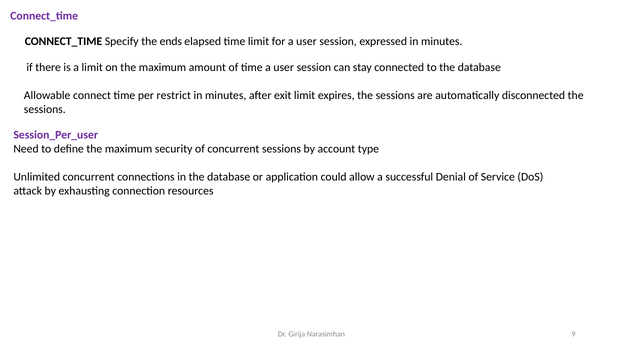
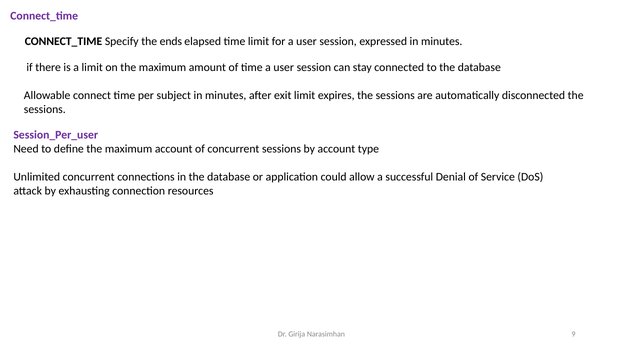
restrict: restrict -> subject (174, 96)
maximum security: security -> account (174, 149)
